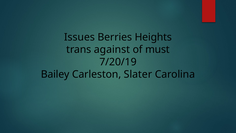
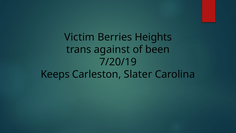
Issues: Issues -> Victim (79, 37)
must: must -> been (157, 49)
Bailey: Bailey -> Keeps (55, 74)
